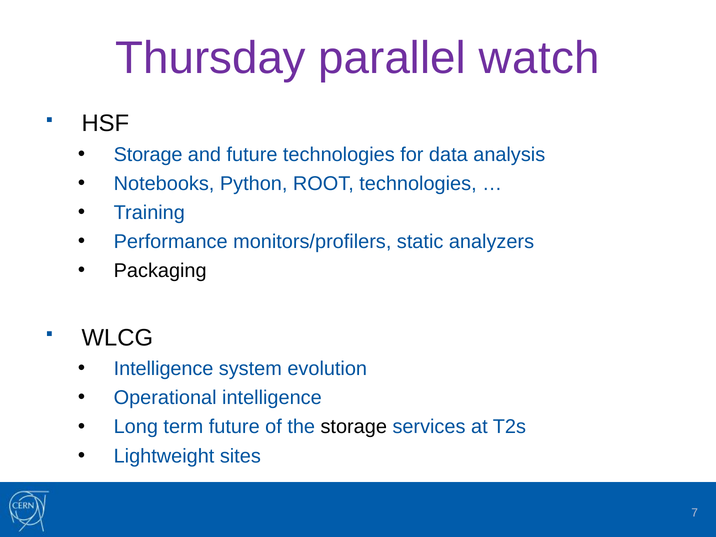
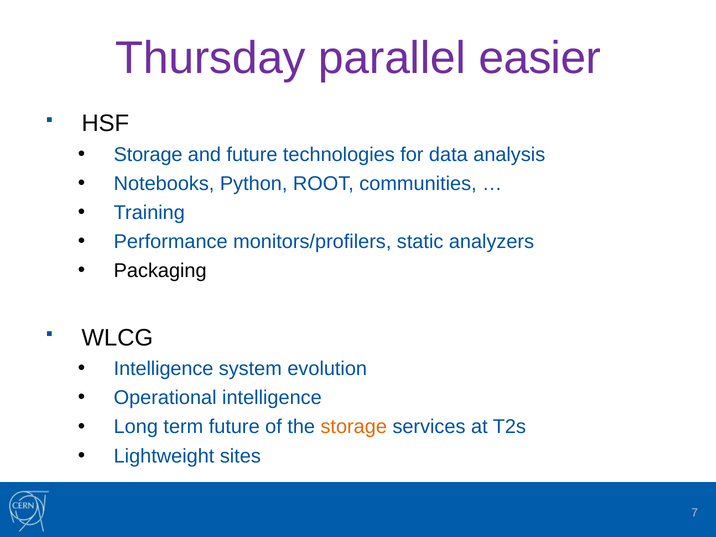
watch: watch -> easier (540, 58)
ROOT technologies: technologies -> communities (418, 183)
storage colour: black -> orange (354, 427)
